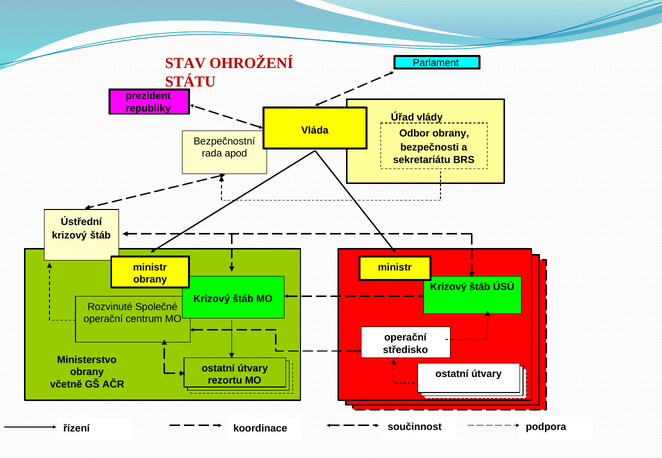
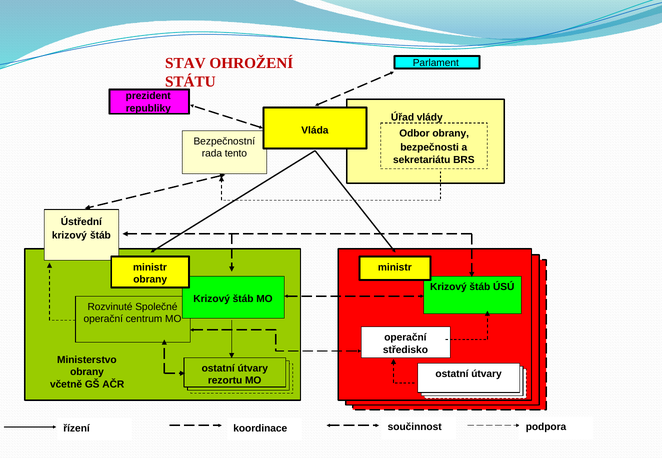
apod: apod -> tento (236, 154)
